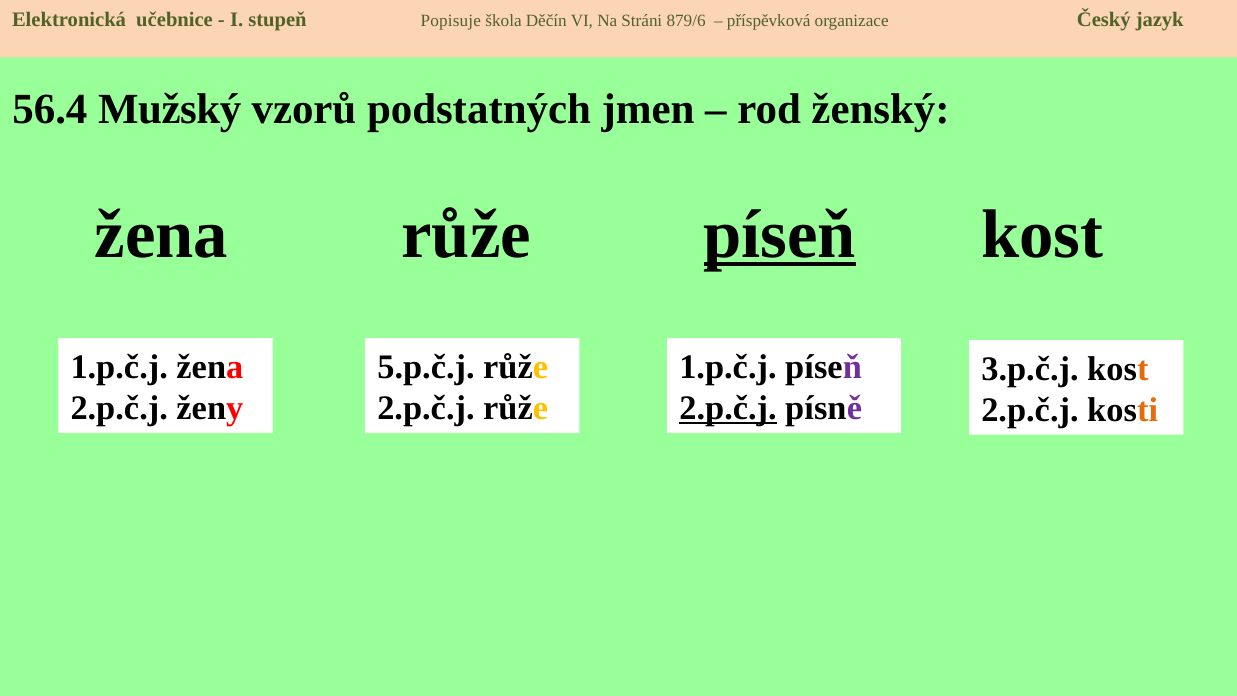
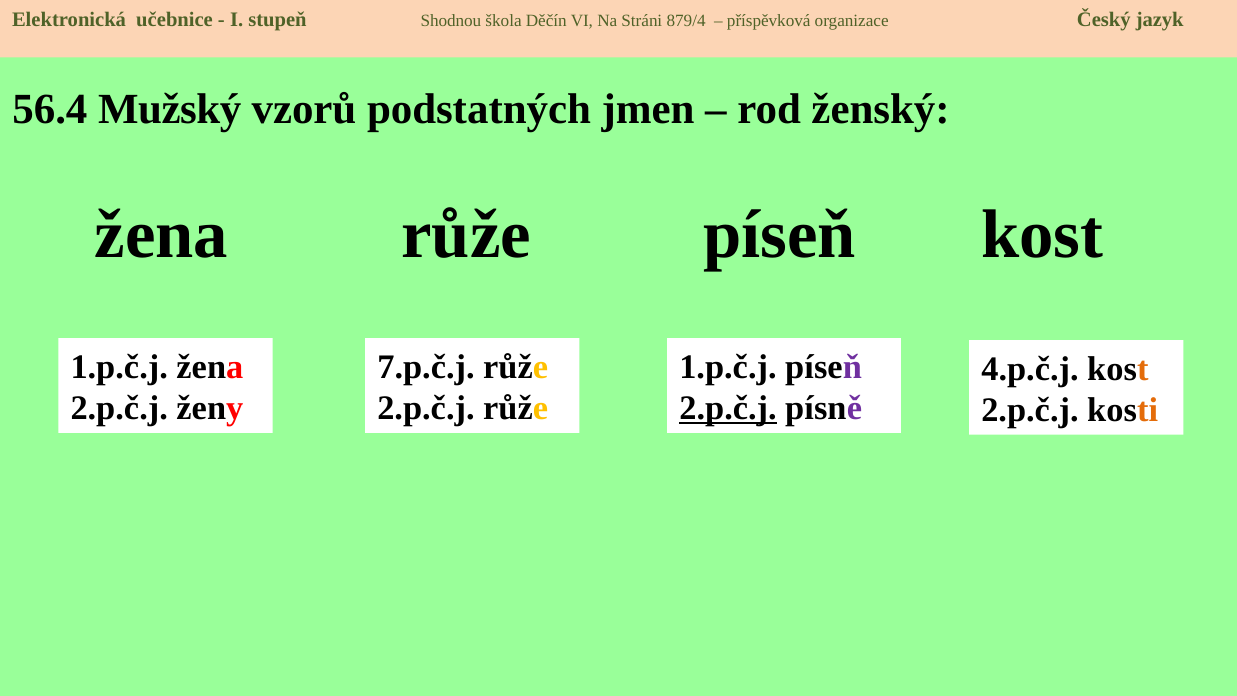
Popisuje: Popisuje -> Shodnou (451, 21)
879/6: 879/6 -> 879/4 (686, 21)
píseň underline: present -> none (780, 234)
5.p.č.j: 5.p.č.j -> 7.p.č.j (426, 367)
3.p.č.j: 3.p.č.j -> 4.p.č.j (1030, 369)
